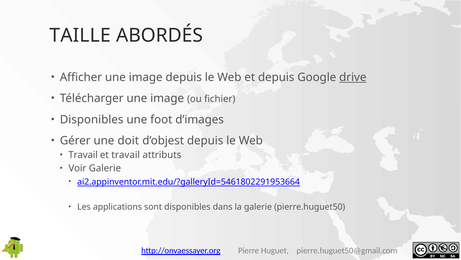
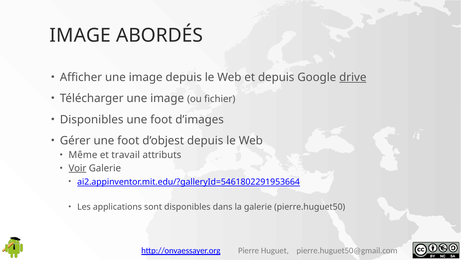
TAILLE: TAILLE -> IMAGE (80, 35)
Gérer une doit: doit -> foot (128, 140)
Travail: Travail -> Même (83, 155)
Voir underline: none -> present (77, 168)
